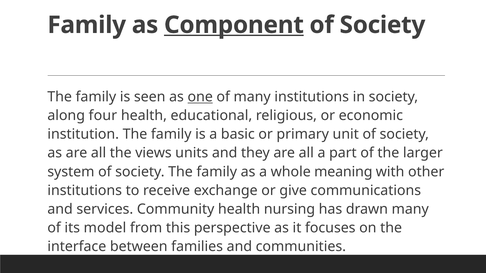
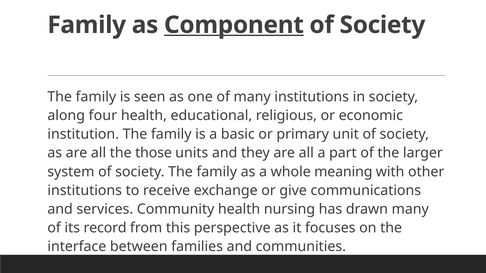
one underline: present -> none (200, 97)
views: views -> those (154, 153)
model: model -> record (105, 228)
